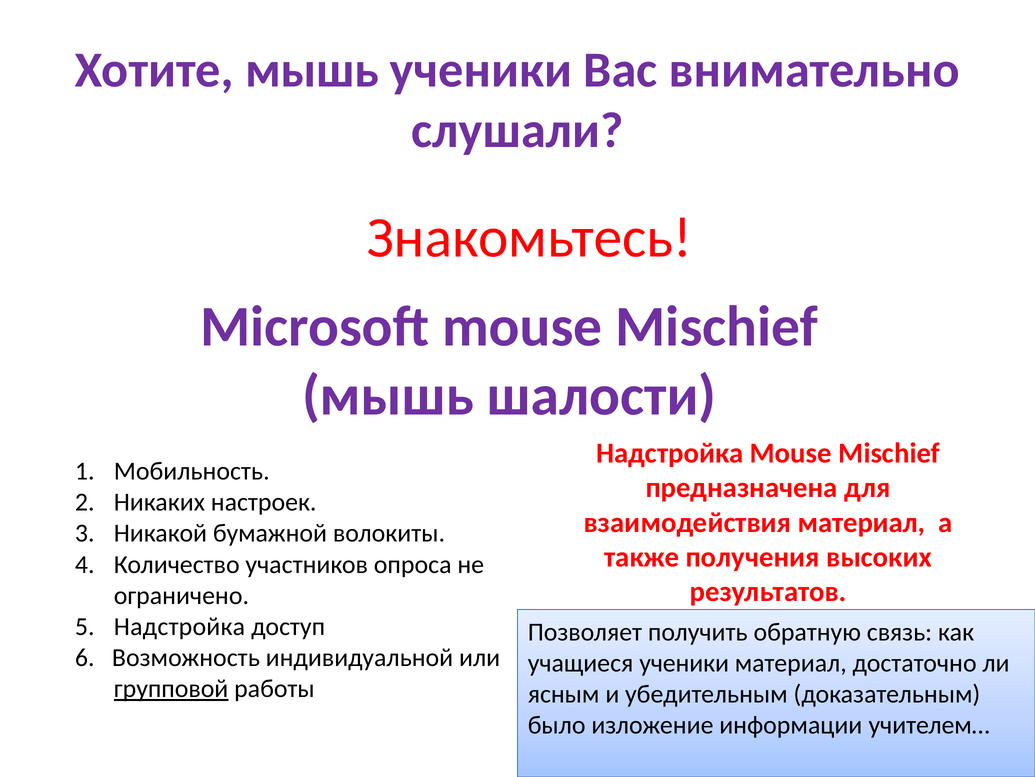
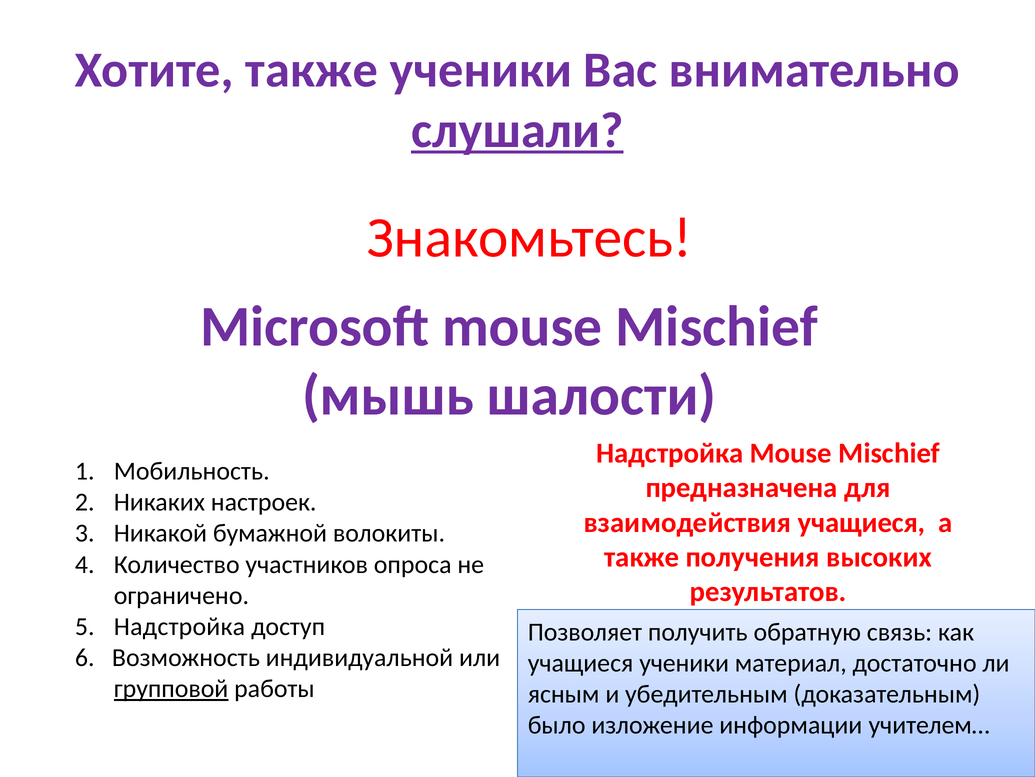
Хотите мышь: мышь -> также (312, 70)
слушали underline: none -> present (517, 130)
взаимодействия материал: материал -> учащиеся (862, 522)
